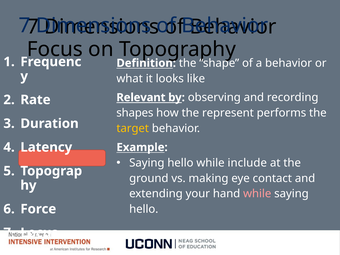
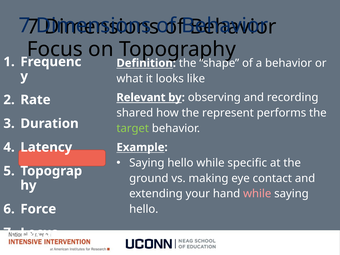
shapes: shapes -> shared (135, 113)
target colour: yellow -> light green (133, 128)
include: include -> specific (247, 163)
